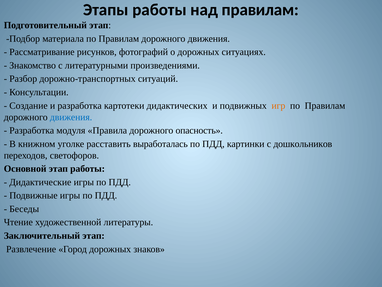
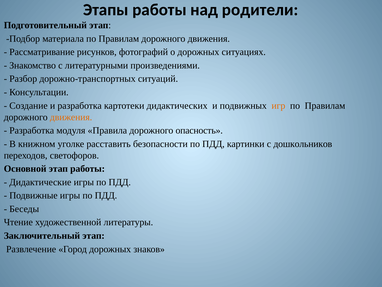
над правилам: правилам -> родители (260, 10)
движения colour: blue -> orange (71, 117)
выработалась: выработалась -> безопасности (160, 144)
